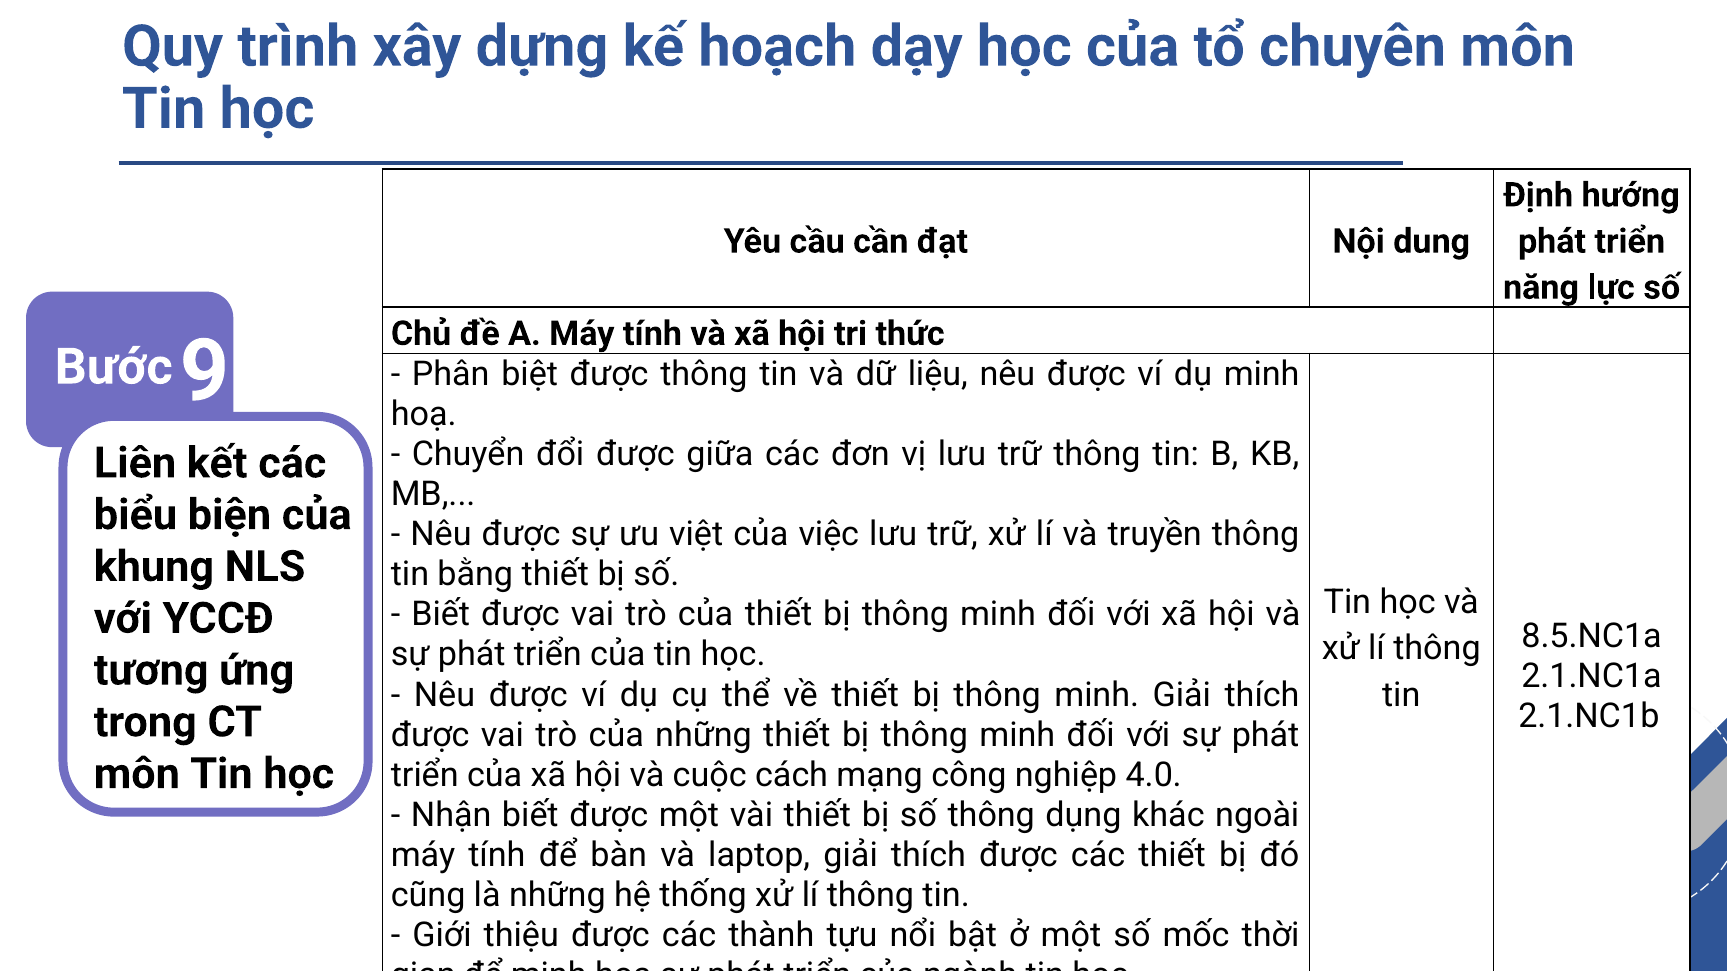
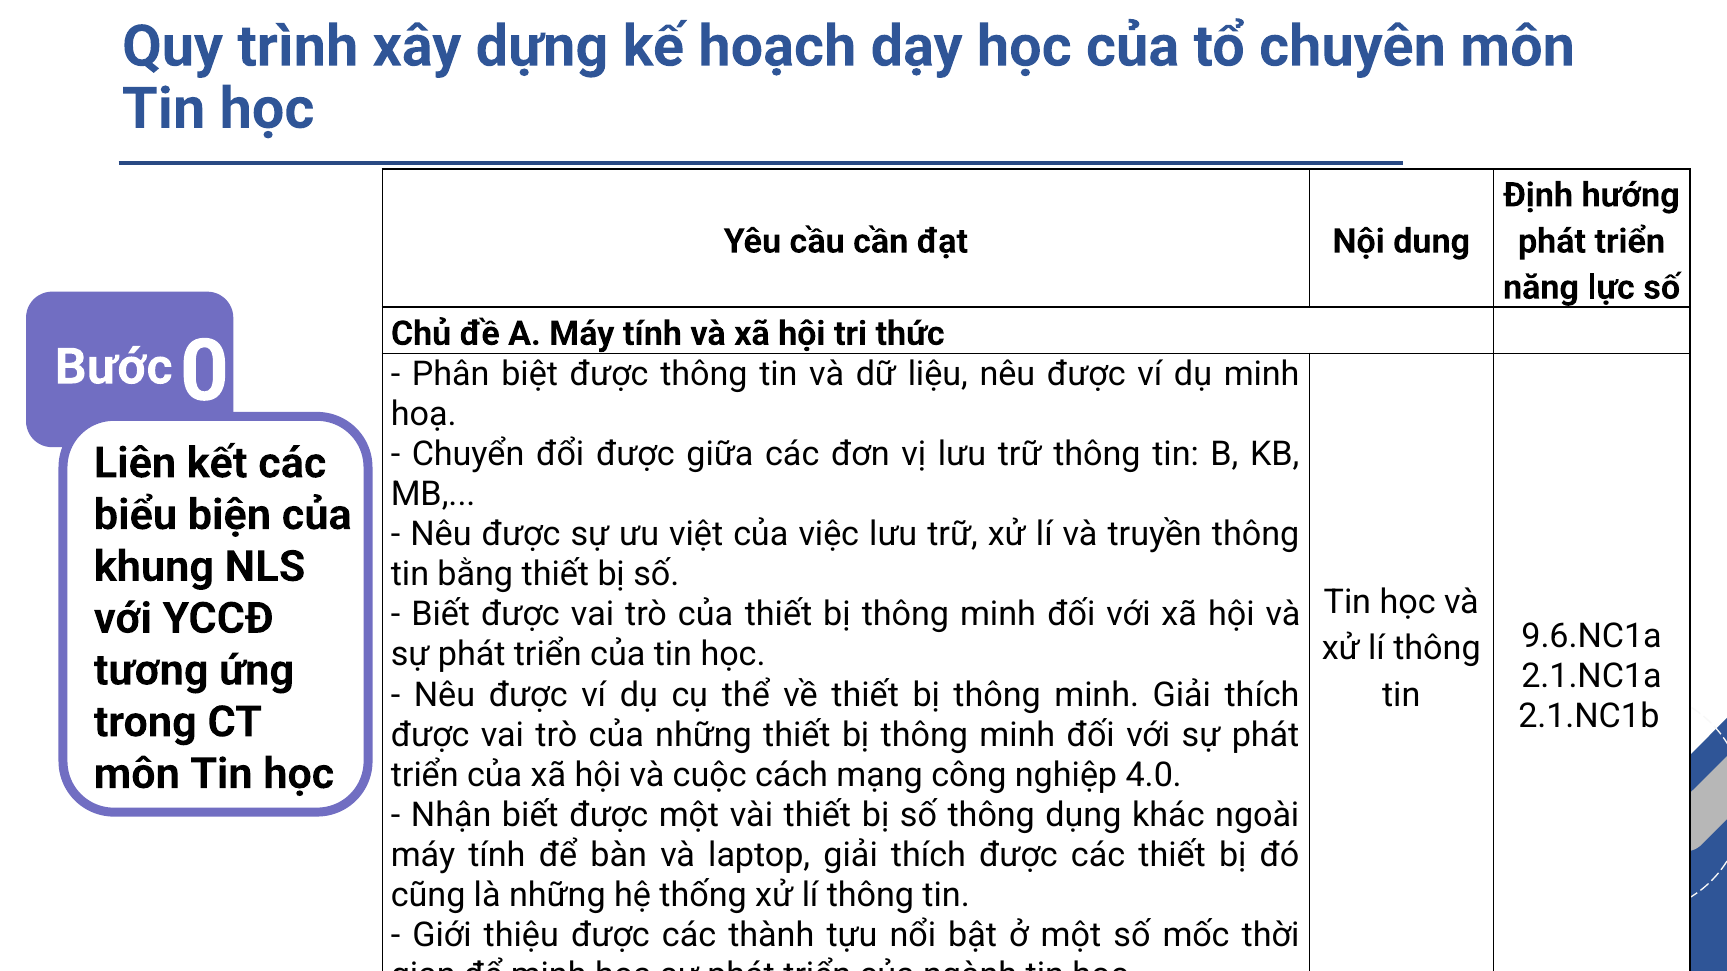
9: 9 -> 0 (204, 372)
8.5.NC1a: 8.5.NC1a -> 9.6.NC1a (1592, 636)
